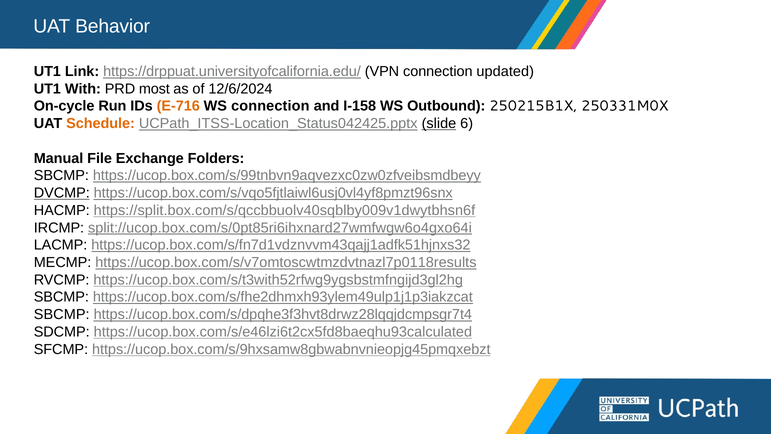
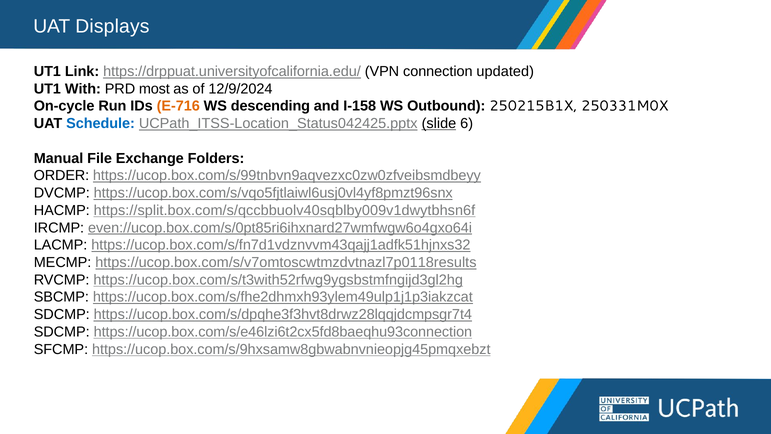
Behavior: Behavior -> Displays (112, 26)
12/6/2024: 12/6/2024 -> 12/9/2024 (240, 89)
WS connection: connection -> descending (270, 106)
Schedule colour: orange -> blue (101, 123)
SBCMP: SBCMP -> ORDER (61, 176)
DVCMP underline: present -> none (62, 193)
split://ucop.box.com/s/0pt85ri6ihxnard27wmfwgw6o4gxo64i: split://ucop.box.com/s/0pt85ri6ihxnard27wmfwgw6o4gxo64i -> even://ucop.box.com/s/0pt85ri6ihxnard27wmfwgw6o4gxo64i (280, 228)
SBCMP: SBCMP -> SDCMP (62, 314)
https://ucop.box.com/s/e46lzi6t2cx5fd8baeqhu93calculated: https://ucop.box.com/s/e46lzi6t2cx5fd8baeqhu93calculated -> https://ucop.box.com/s/e46lzi6t2cx5fd8baeqhu93connection (283, 332)
